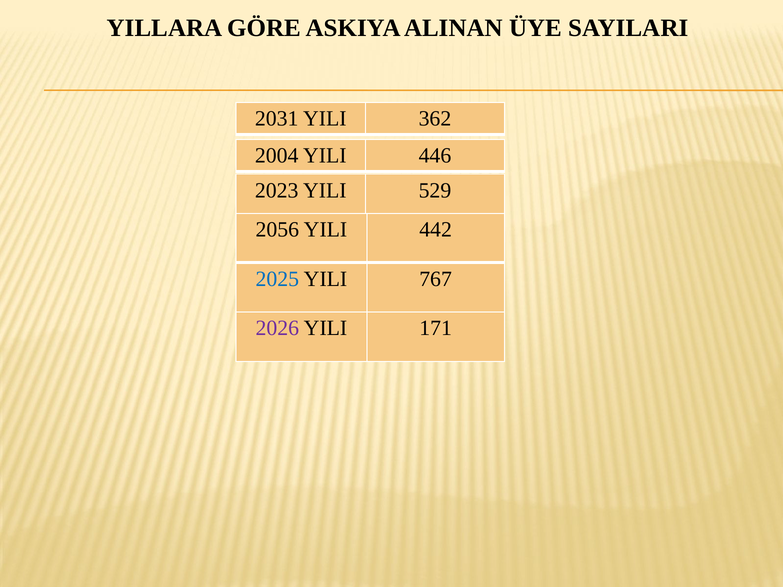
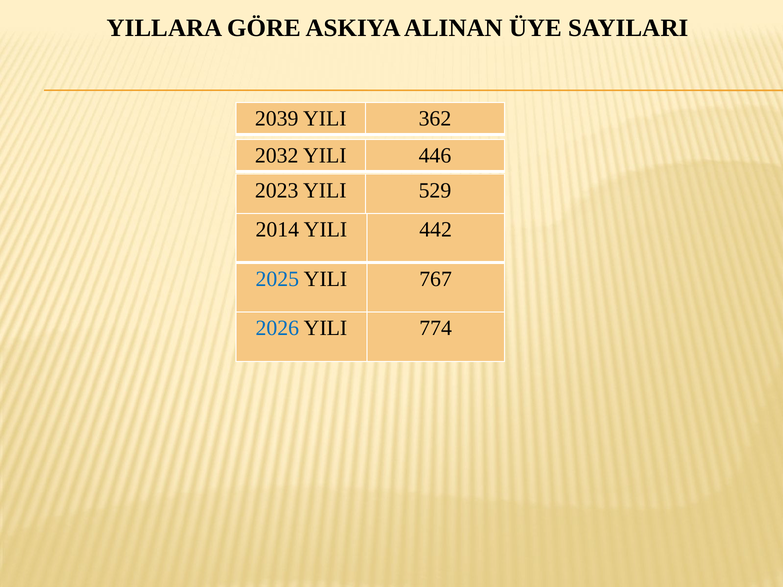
2031: 2031 -> 2039 (277, 119)
2004: 2004 -> 2032 (277, 156)
2056: 2056 -> 2014 (277, 230)
2026 colour: purple -> blue (277, 328)
171: 171 -> 774 (436, 328)
